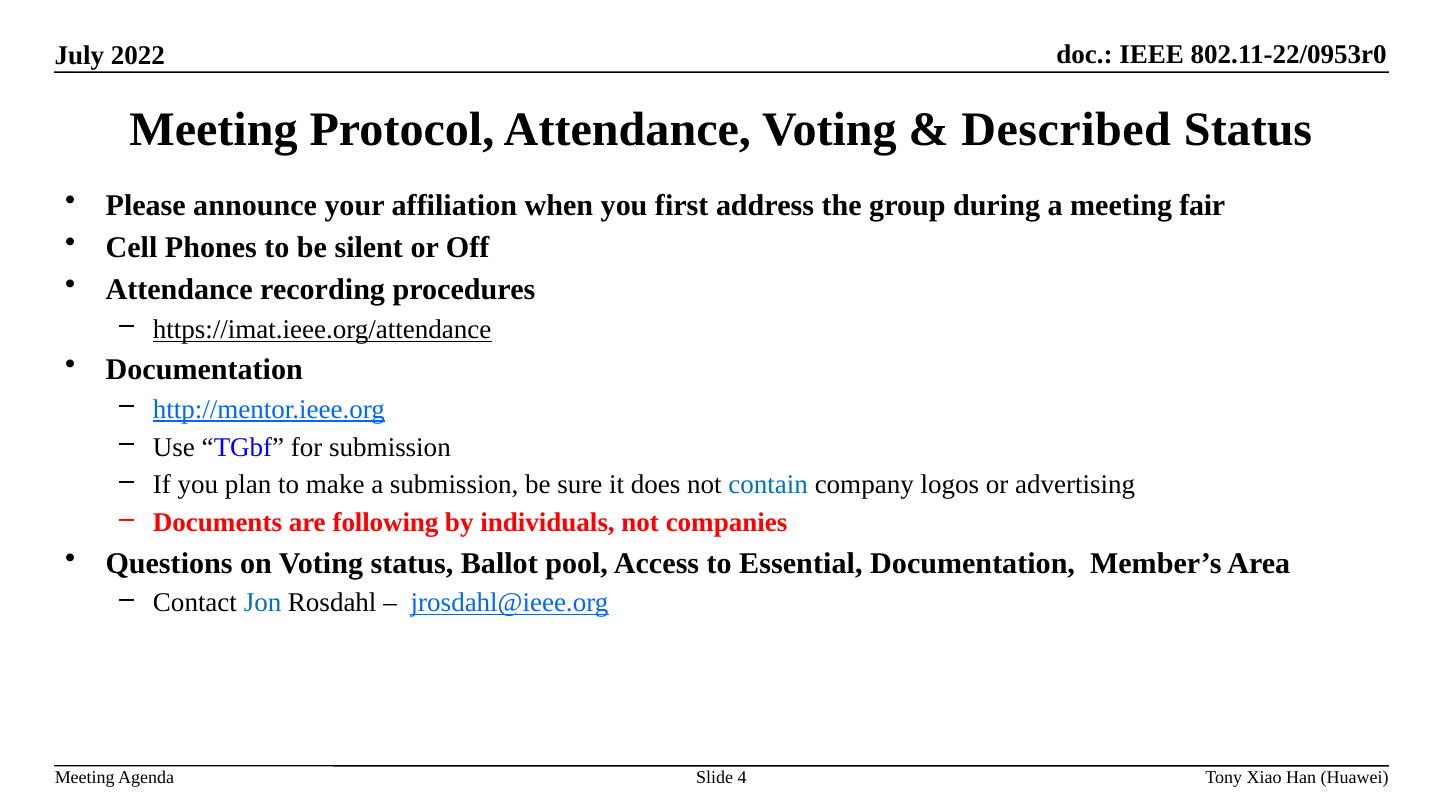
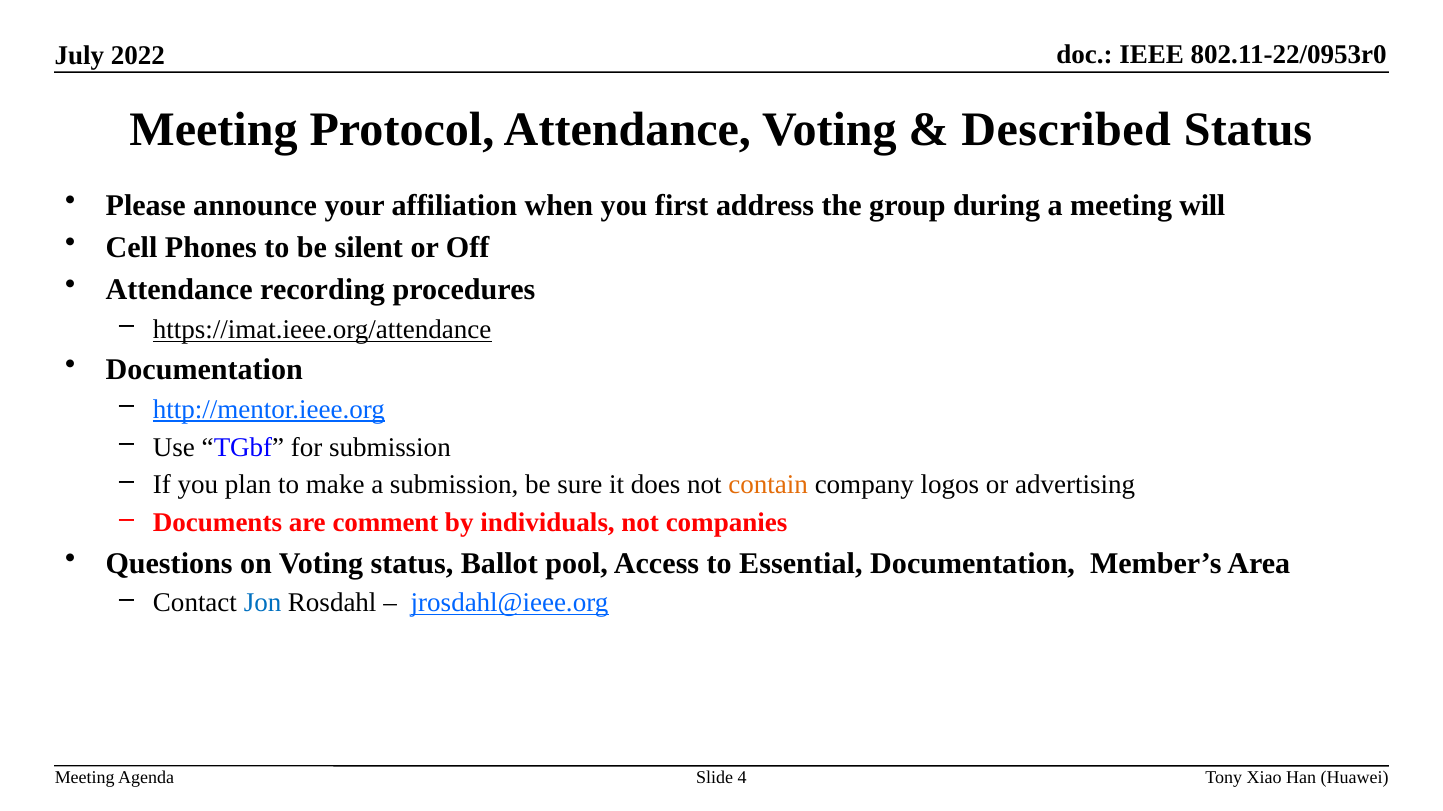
fair: fair -> will (1202, 206)
contain colour: blue -> orange (768, 485)
following: following -> comment (386, 523)
